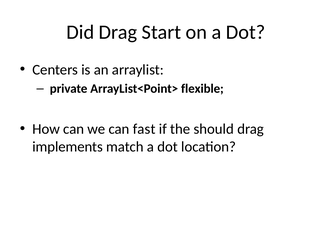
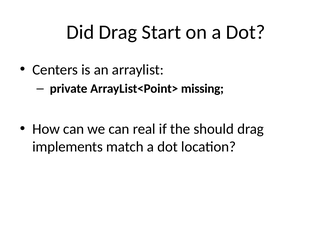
flexible: flexible -> missing (202, 89)
fast: fast -> real (144, 129)
